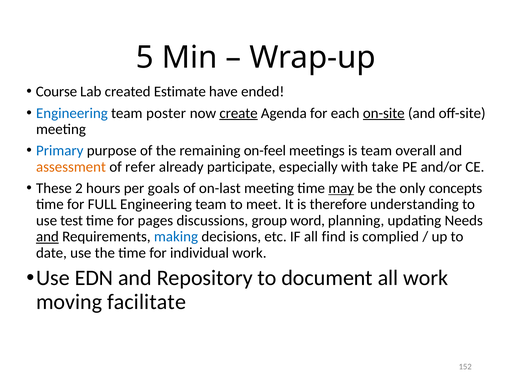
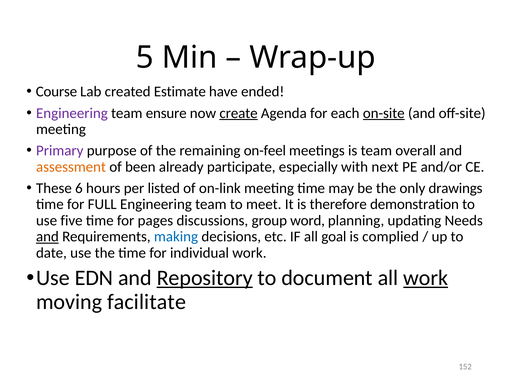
Engineering colour: blue -> purple (72, 113)
poster: poster -> ensure (166, 113)
Primary colour: blue -> purple (60, 151)
refer: refer -> been (140, 167)
take: take -> next (385, 167)
2: 2 -> 6 (79, 188)
goals: goals -> listed (164, 188)
on-last: on-last -> on-link (220, 188)
may underline: present -> none (341, 188)
concepts: concepts -> drawings (456, 188)
understanding: understanding -> demonstration (414, 204)
test: test -> five (72, 221)
find: find -> goal (334, 237)
Repository underline: none -> present (205, 278)
work underline: none -> present (426, 278)
